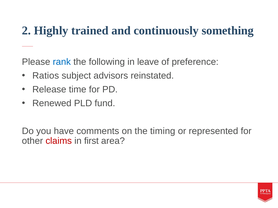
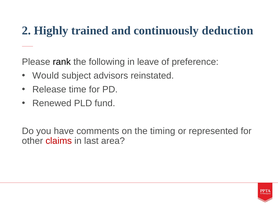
something: something -> deduction (228, 31)
rank colour: blue -> black (62, 62)
Ratios: Ratios -> Would (46, 76)
first: first -> last (91, 141)
